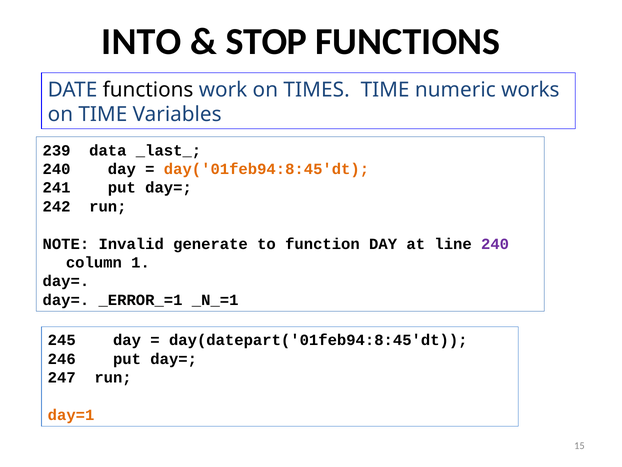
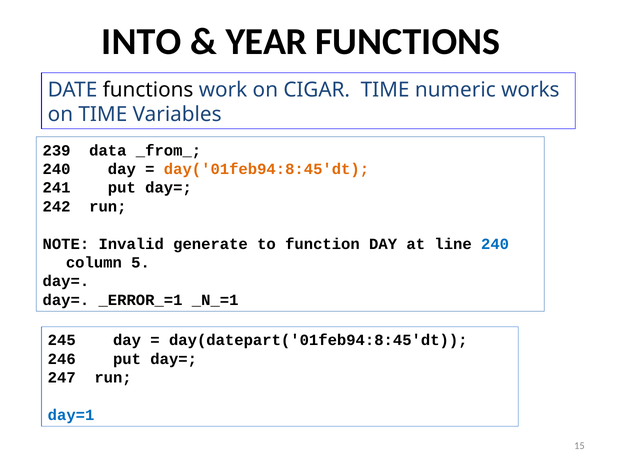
STOP: STOP -> YEAR (266, 42)
TIMES: TIMES -> CIGAR (317, 90)
_last_: _last_ -> _from_ (169, 150)
240 colour: purple -> blue (495, 244)
1: 1 -> 5 (141, 262)
day=1 colour: orange -> blue (71, 414)
